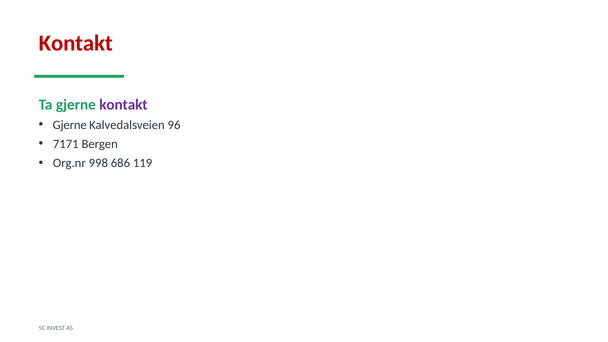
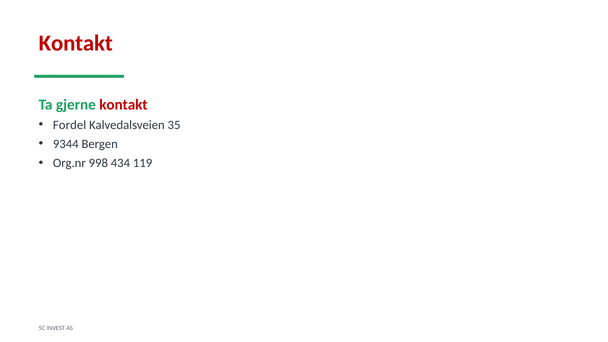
kontakt colour: purple -> red (123, 105)
Gjerne: Gjerne -> Fordel (70, 125)
96: 96 -> 35 (174, 125)
7171: 7171 -> 9344 (66, 144)
686: 686 -> 434 (120, 163)
